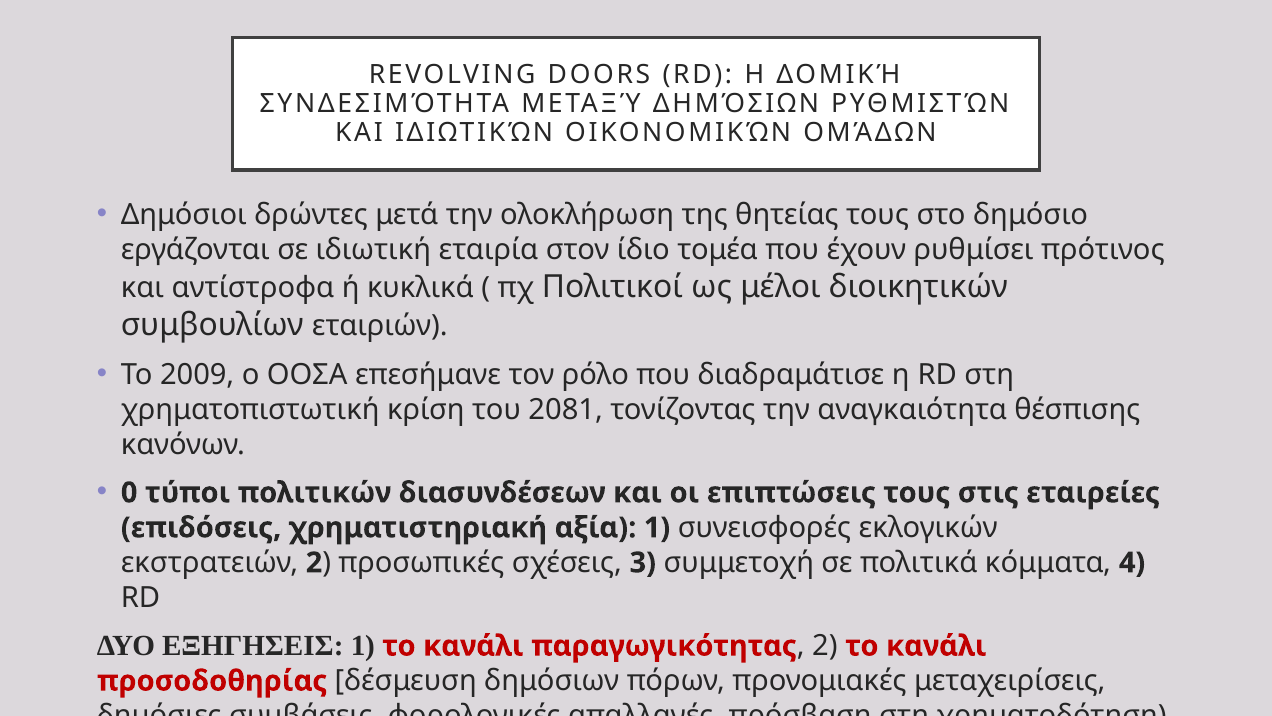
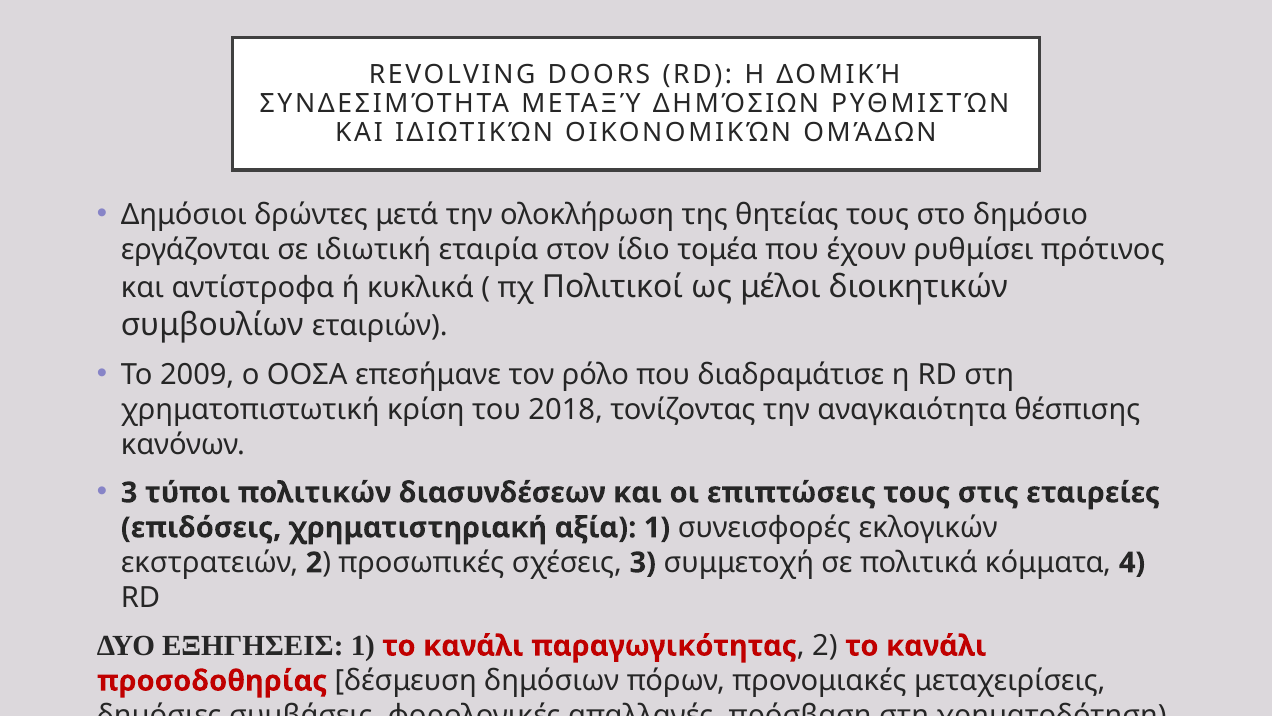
2081: 2081 -> 2018 (566, 409)
0: 0 -> 3 (129, 492)
